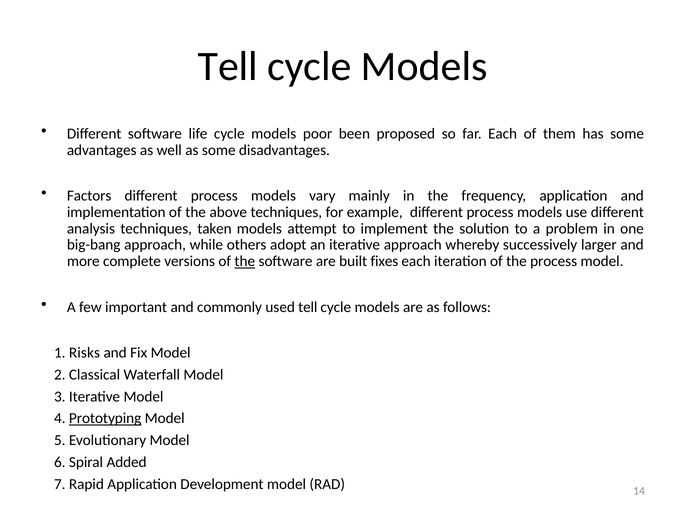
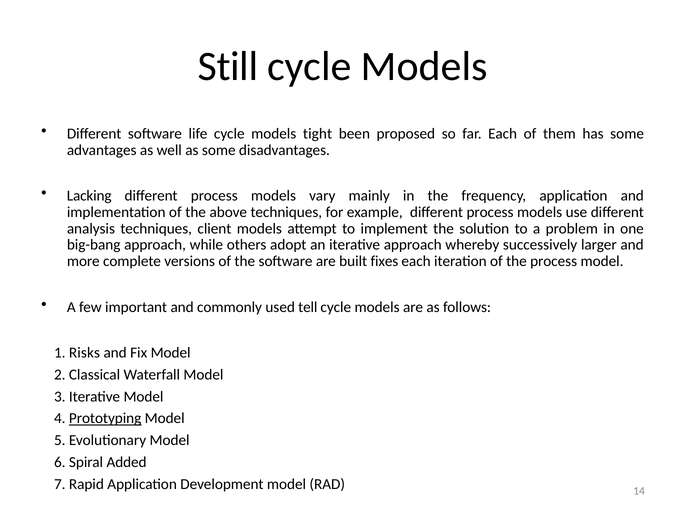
Tell: Tell -> Still (228, 66)
poor: poor -> tight (318, 134)
Factors: Factors -> Lacking (89, 196)
taken: taken -> client (214, 229)
the underline: present -> none (245, 262)
